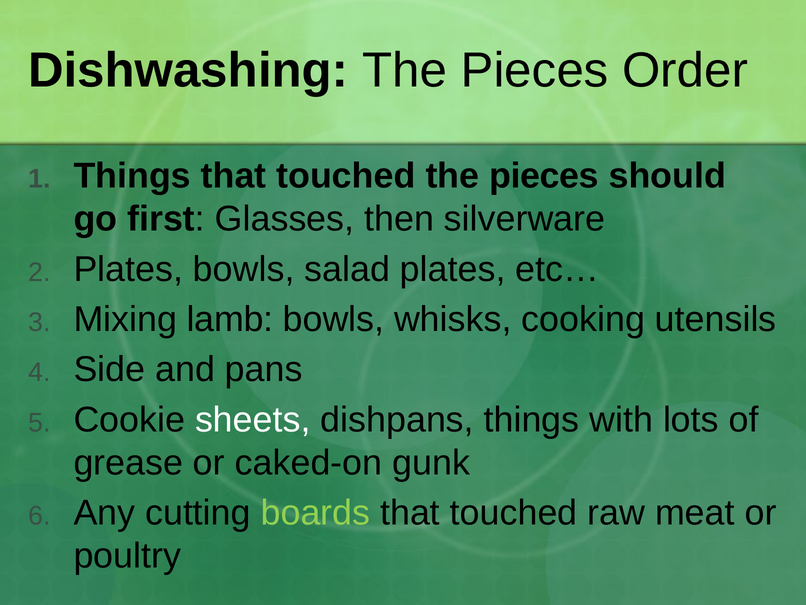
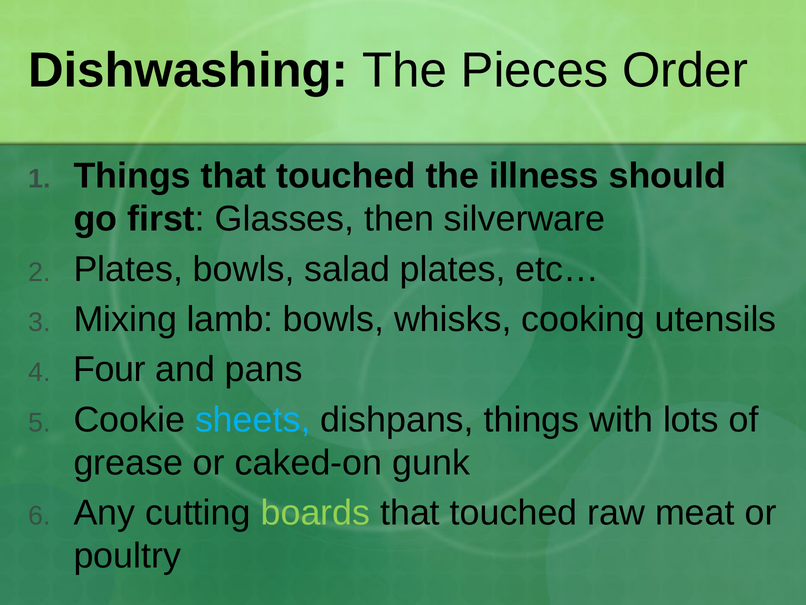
touched the pieces: pieces -> illness (544, 176)
Side: Side -> Four (110, 369)
sheets colour: white -> light blue (253, 419)
